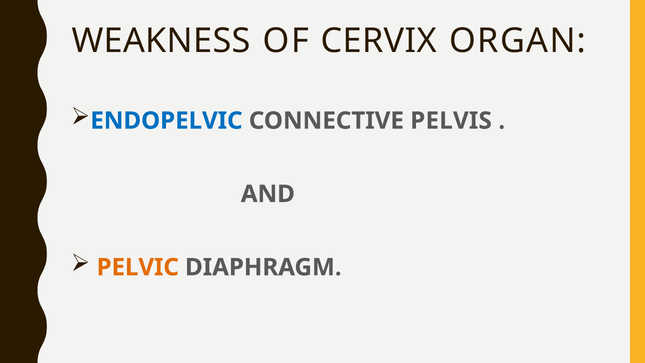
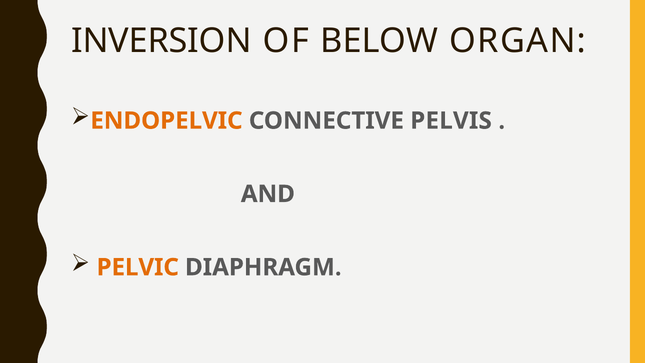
WEAKNESS: WEAKNESS -> INVERSION (161, 41)
CERVIX: CERVIX -> BELOW (379, 41)
ENDOPELVIC colour: blue -> orange (166, 121)
